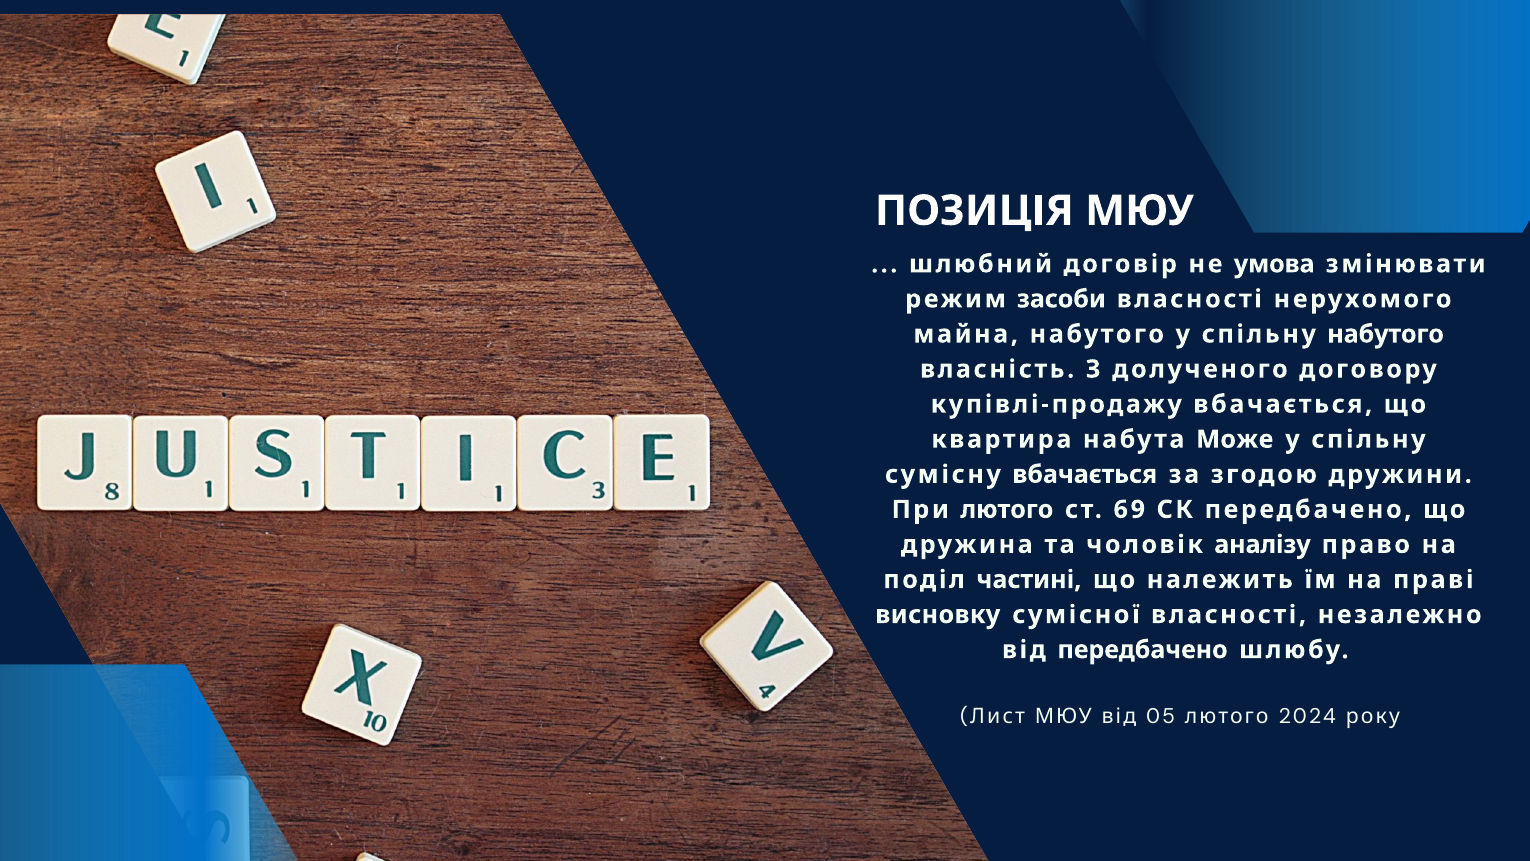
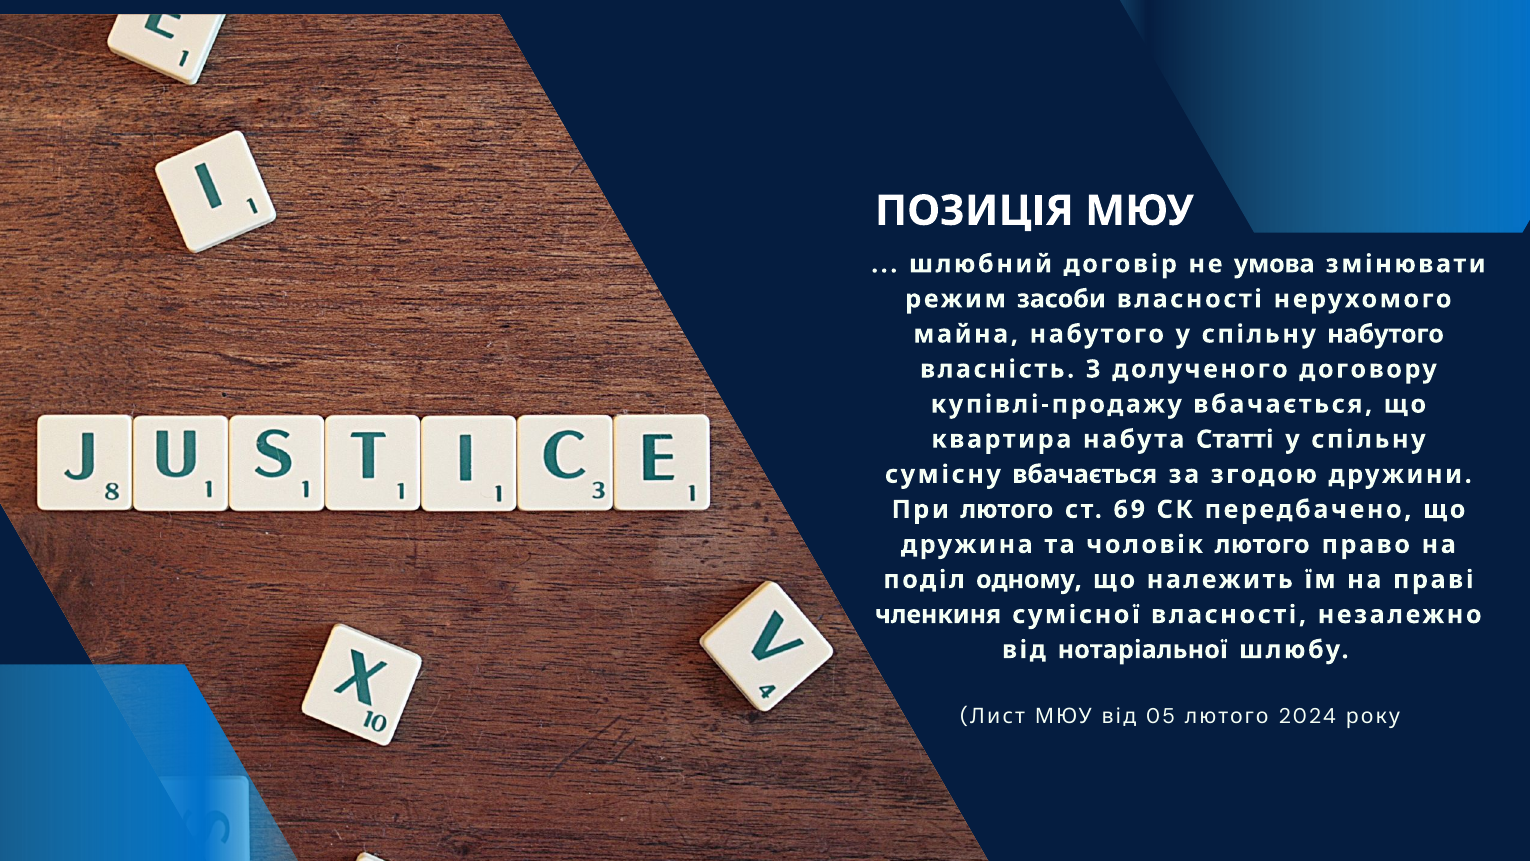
Може: Може -> Статті (1235, 439)
чоловік аналізу: аналізу -> лютого (1262, 544)
частині: частині -> одному (1029, 579)
висновку: висновку -> членкиня (938, 614)
від передбачено: передбачено -> нотаріальної (1142, 650)
